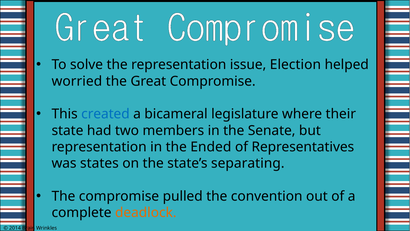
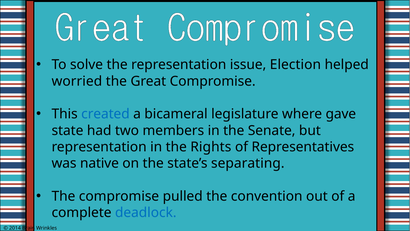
their: their -> gave (341, 114)
Ended: Ended -> Rights (211, 147)
states: states -> native (99, 163)
deadlock colour: orange -> blue (146, 212)
